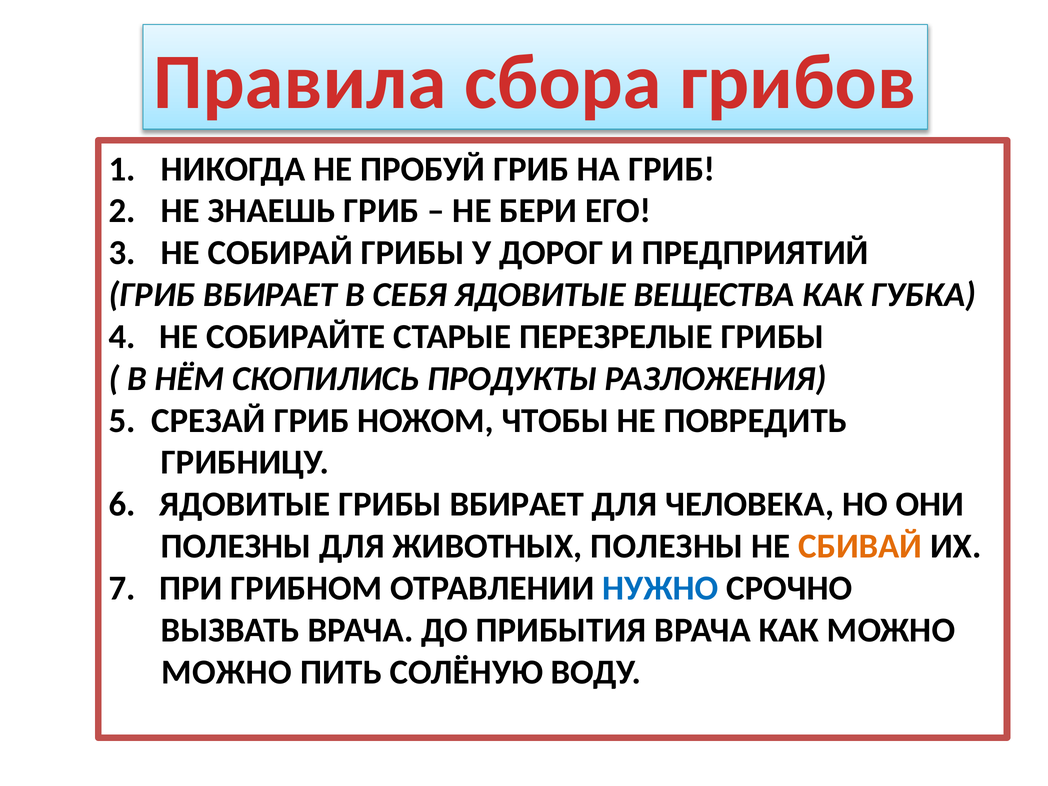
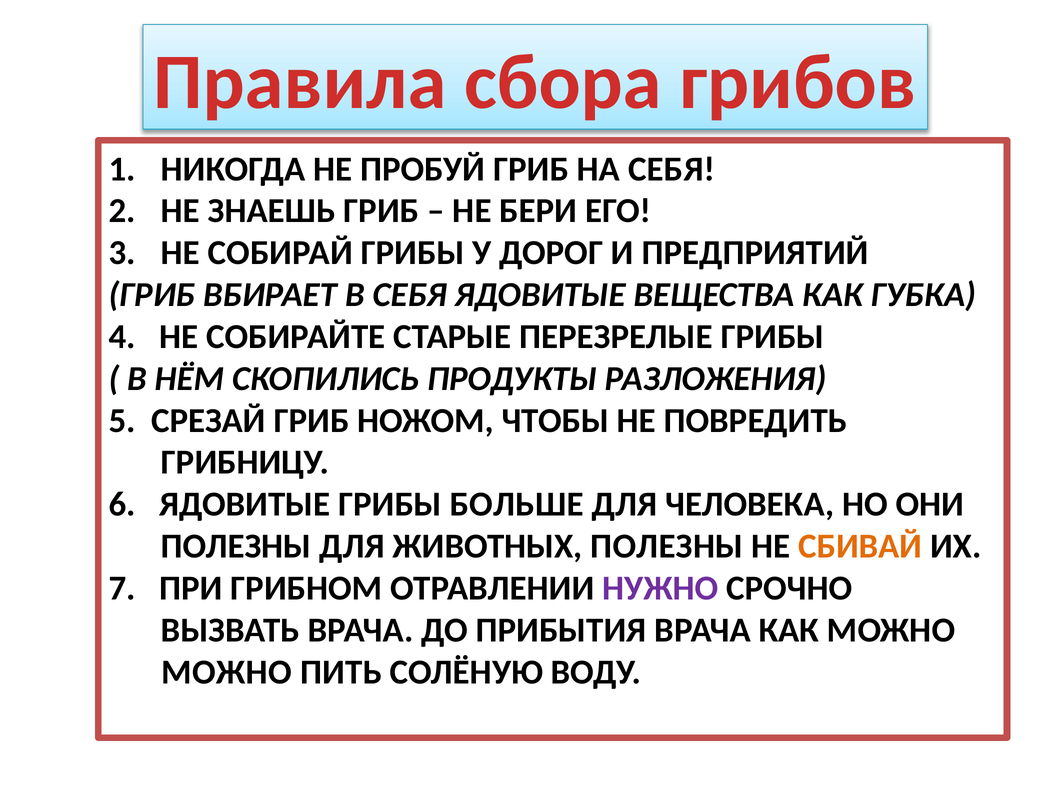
НА ГРИБ: ГРИБ -> СЕБЯ (672, 169)
ГРИБЫ ВБИРАЕТ: ВБИРАЕТ -> БОЛЬШЕ (517, 504)
НУЖНО colour: blue -> purple (660, 588)
